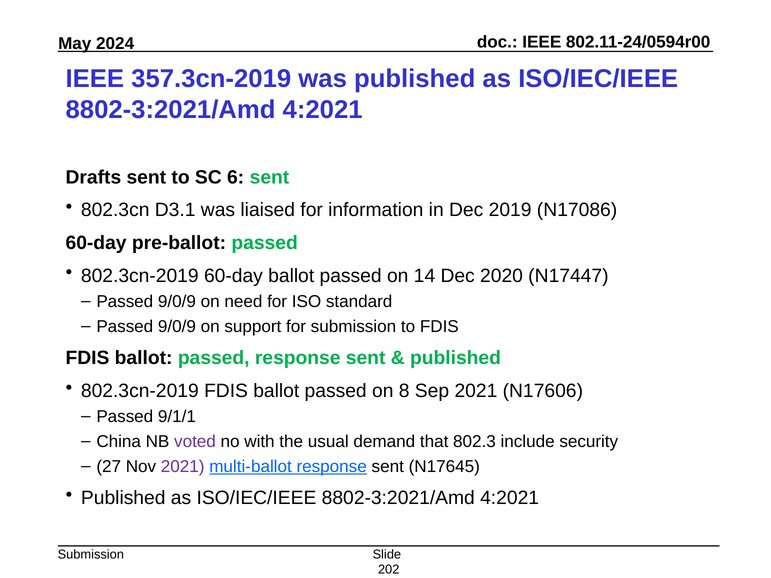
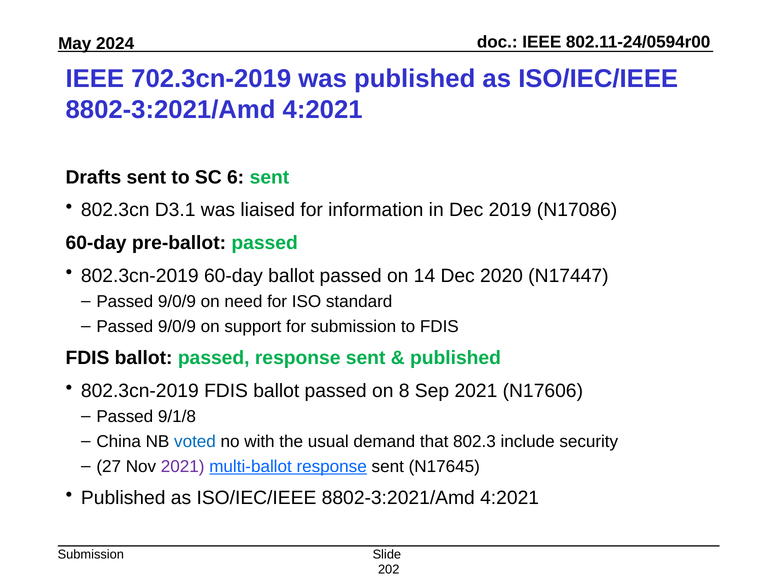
357.3cn-2019: 357.3cn-2019 -> 702.3cn-2019 (211, 79)
9/1/1: 9/1/1 -> 9/1/8 (177, 417)
voted colour: purple -> blue (195, 442)
